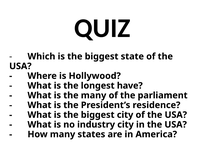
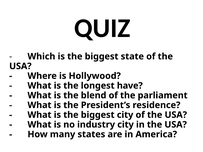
the many: many -> blend (94, 96)
